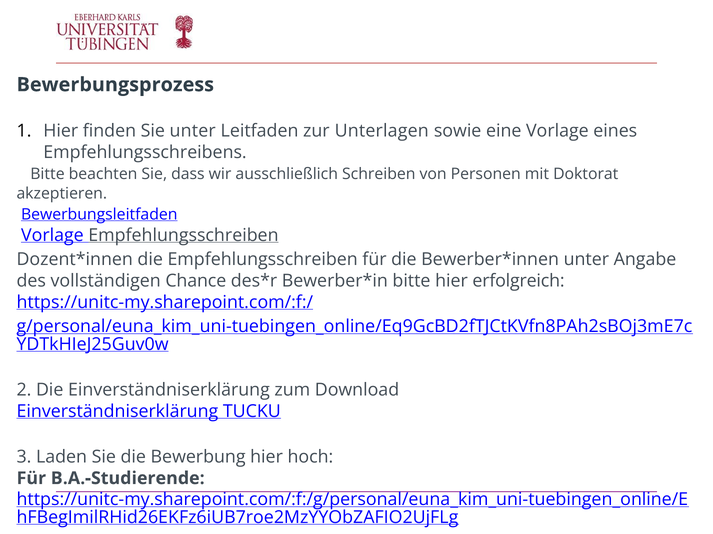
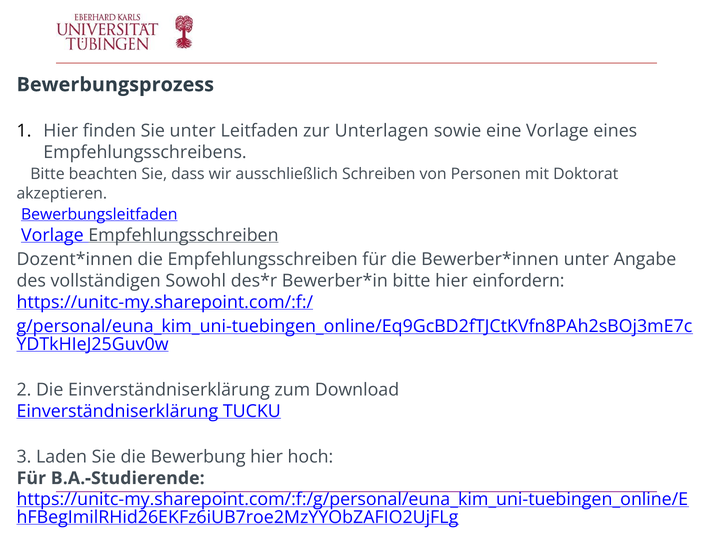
Chance: Chance -> Sowohl (196, 281)
erfolgreich: erfolgreich -> einfordern (518, 281)
